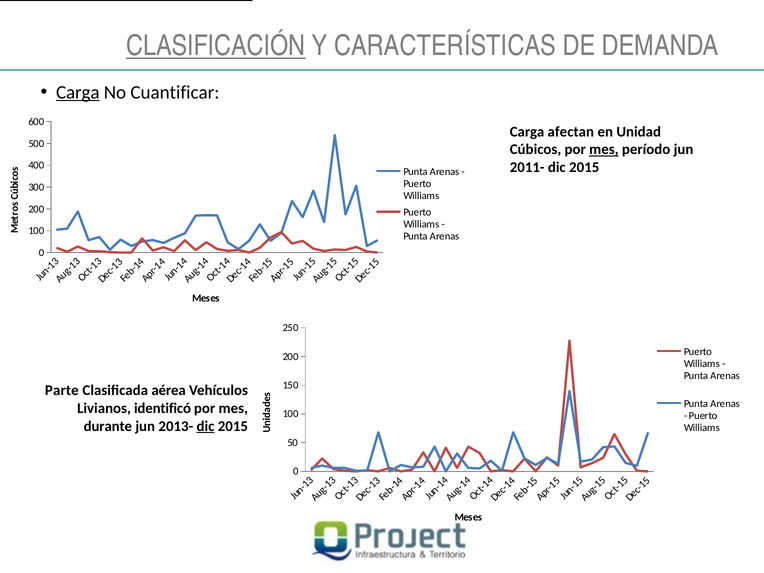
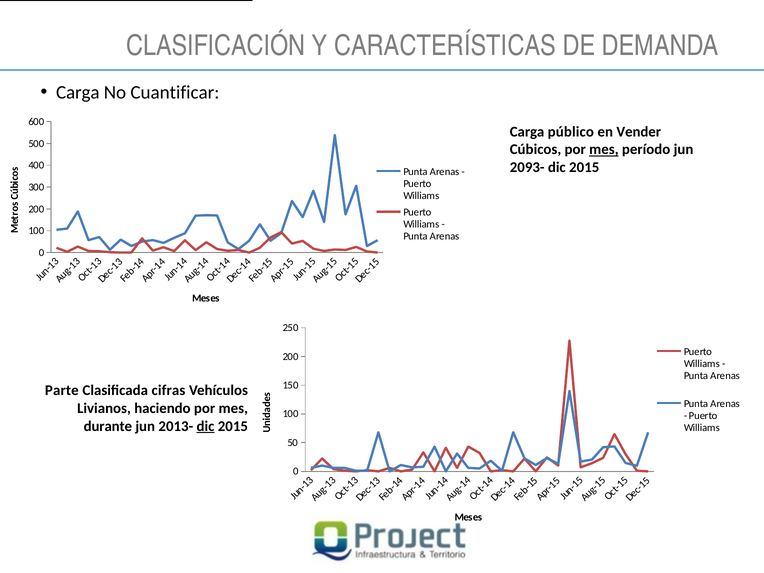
CLASIFICACIÓN underline: present -> none (216, 46)
Carga underline: present -> none (78, 92)
afectan: afectan -> público (571, 132)
Unidad: Unidad -> Vender (639, 132)
2011-: 2011- -> 2093- (527, 167)
aérea: aérea -> cifras (168, 390)
identificó: identificó -> haciendo (162, 408)
